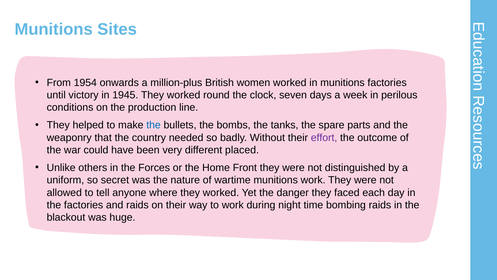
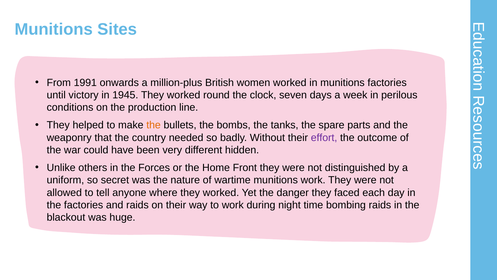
1954: 1954 -> 1991 (85, 83)
the colour: blue -> orange (154, 125)
placed: placed -> hidden (242, 150)
